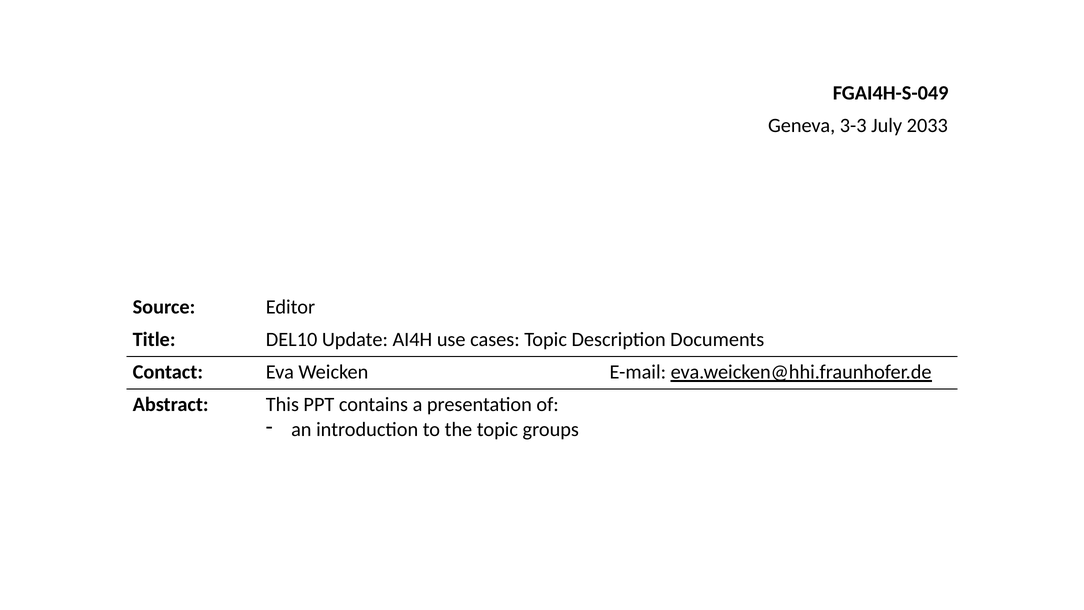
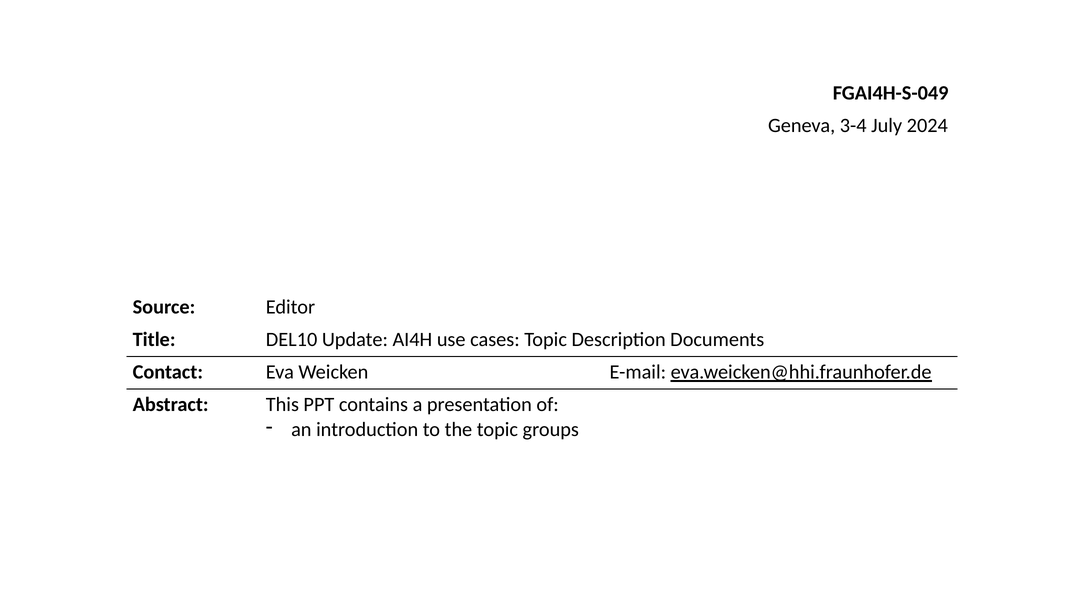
3-3: 3-3 -> 3-4 (853, 126)
2033: 2033 -> 2024 (927, 126)
